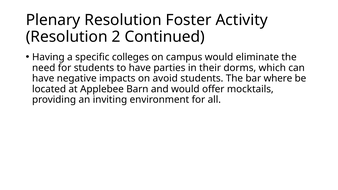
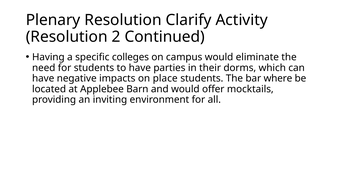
Foster: Foster -> Clarify (189, 20)
avoid: avoid -> place (165, 78)
